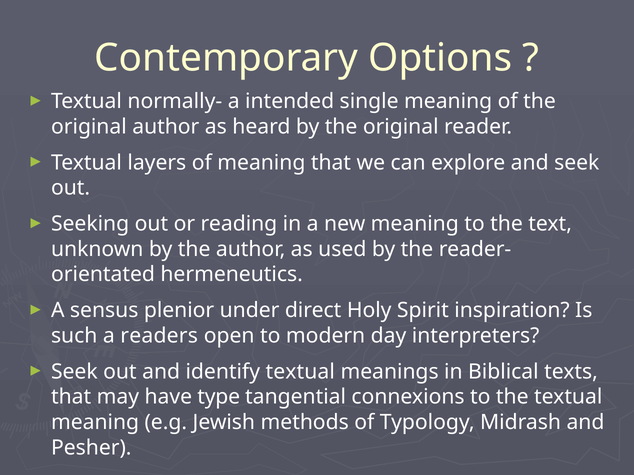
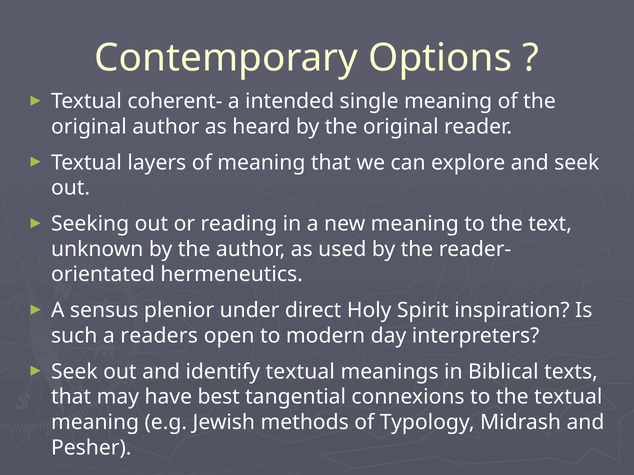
normally-: normally- -> coherent- (175, 102)
type: type -> best (219, 397)
